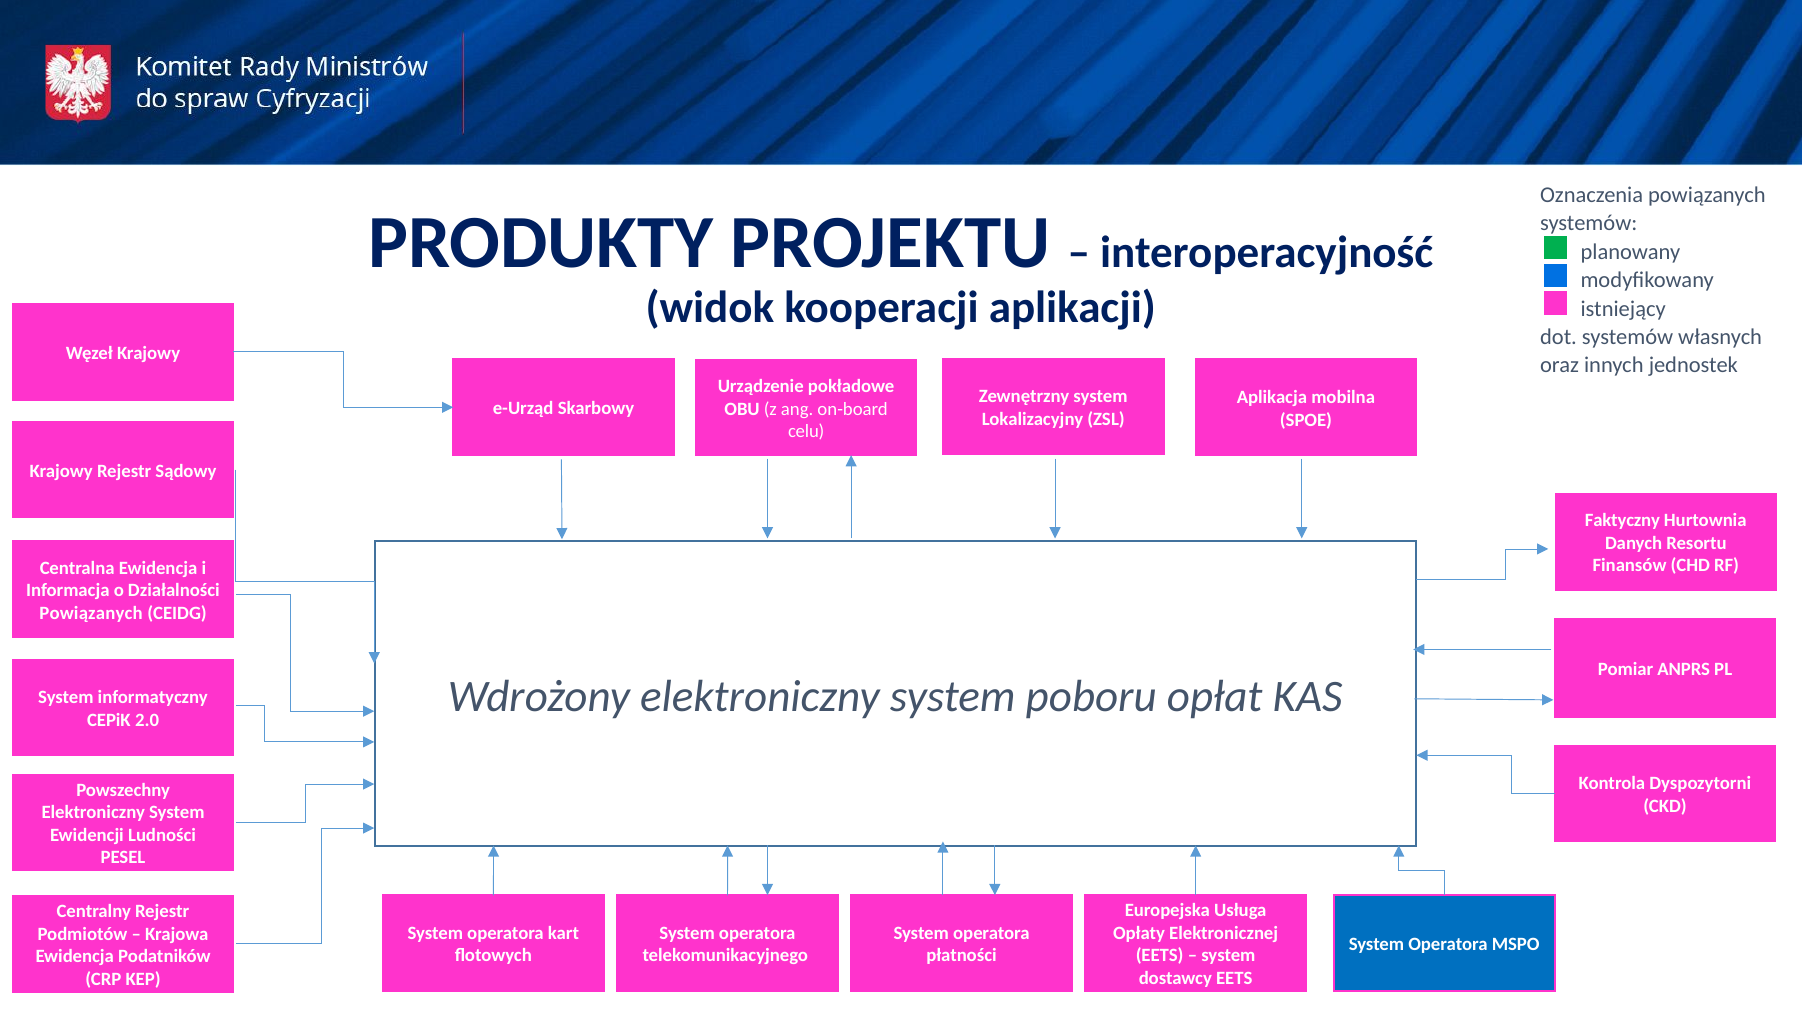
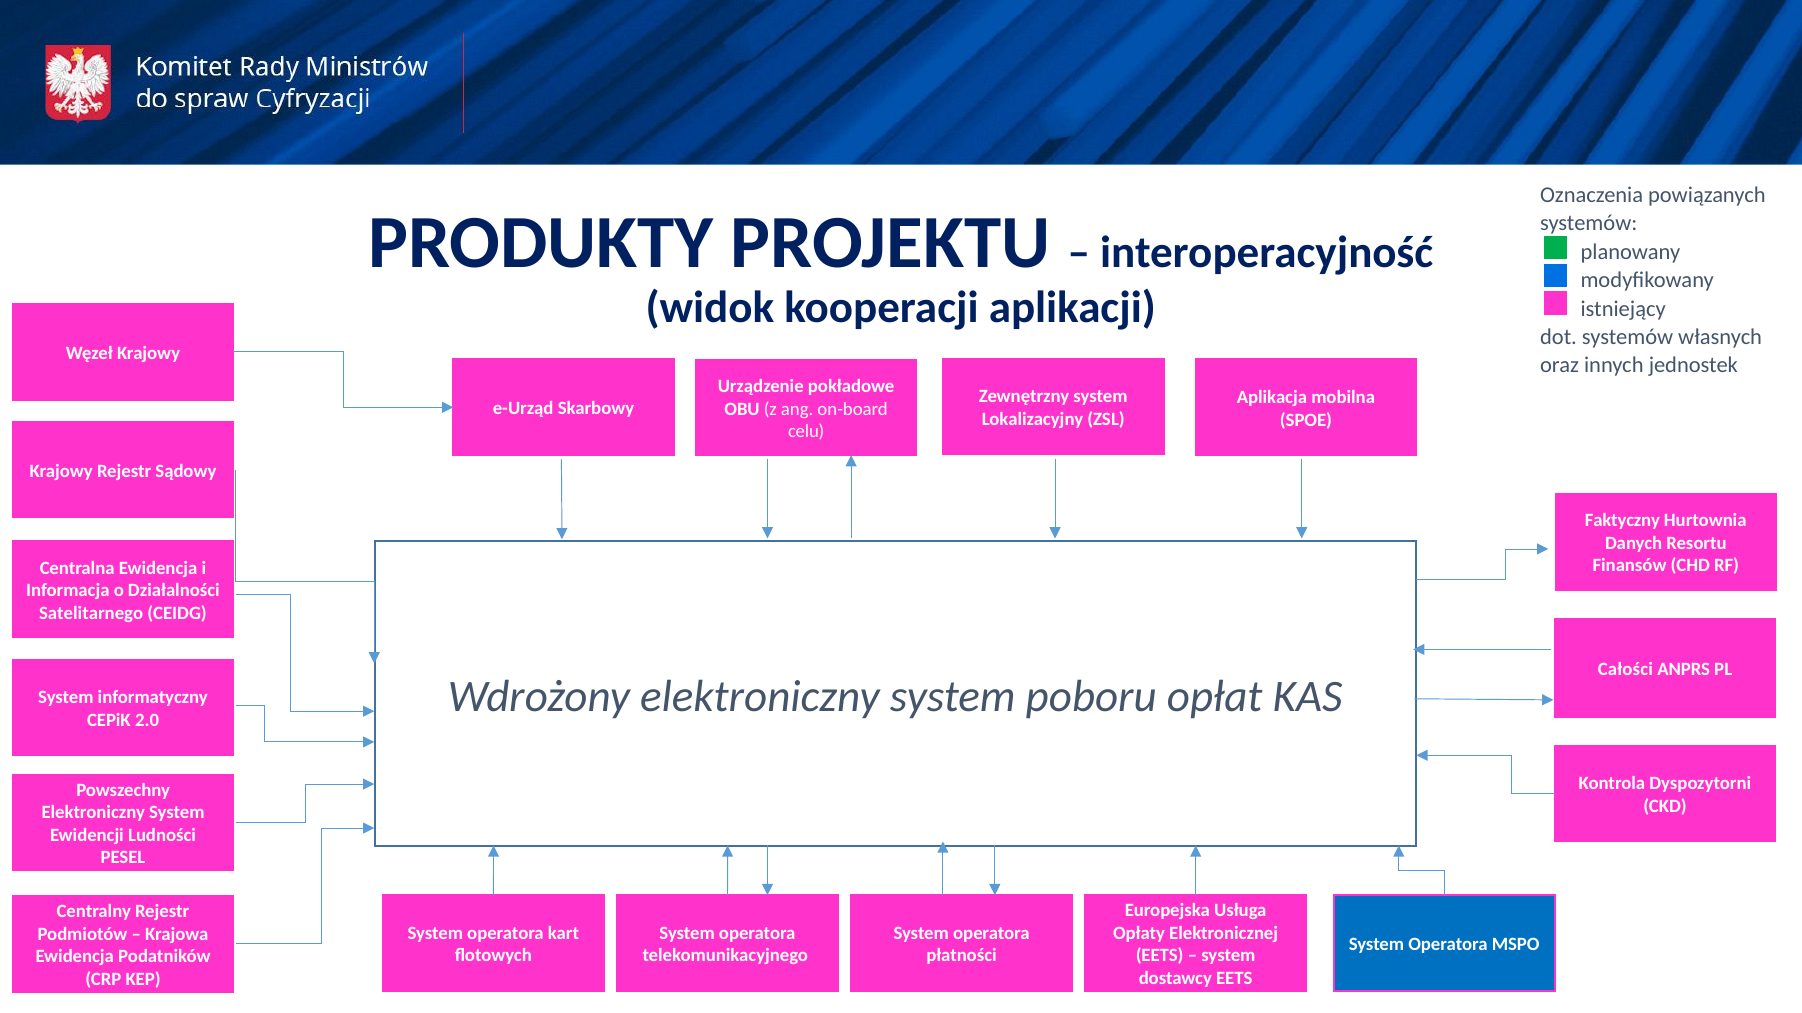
Powiązanych: Powiązanych -> Satelitarnego (91, 613)
Pomiar: Pomiar -> Całości (1625, 669)
